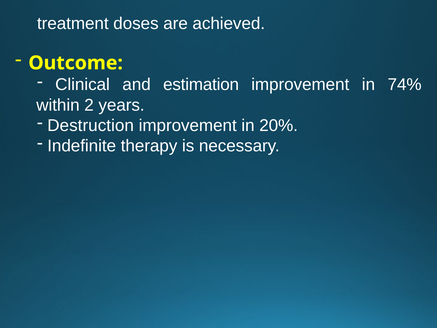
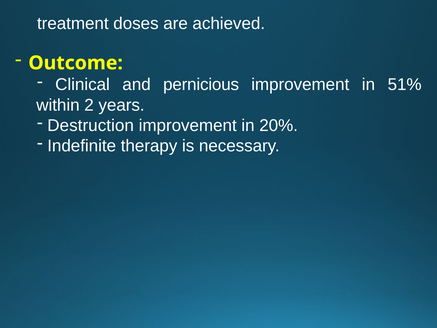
estimation: estimation -> pernicious (201, 85)
74%: 74% -> 51% (405, 85)
